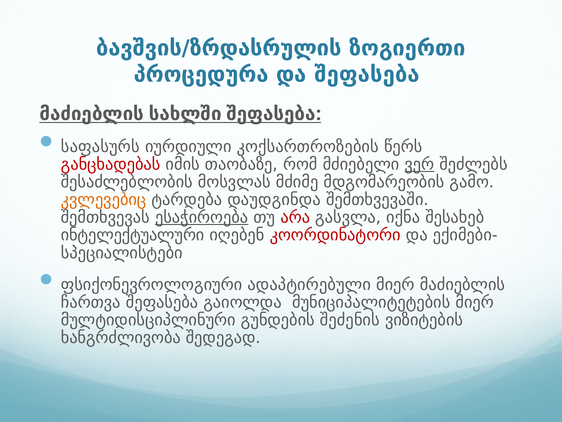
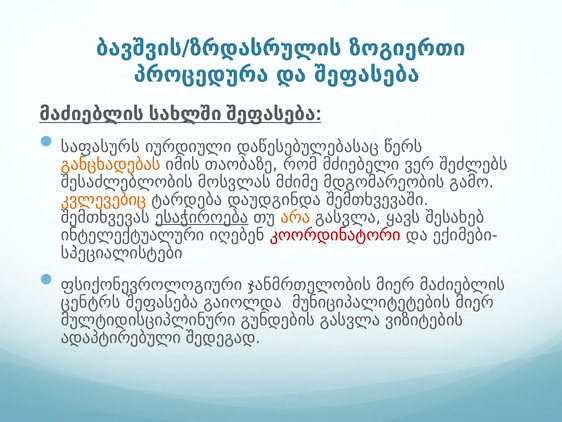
კოქსართროზების: კოქსართროზების -> დაწესებულებასაც (308, 146)
განცხადებას colour: red -> orange (111, 164)
ვერ underline: present -> none (419, 164)
არა colour: red -> orange (295, 217)
იქნა: იქნა -> ყავს (403, 217)
ადაპტირებული: ადაპტირებული -> ჯანმრთელობის (309, 284)
ჩართვა: ჩართვა -> ცენტრს (91, 302)
გუნდების შეძენის: შეძენის -> გასვლა (350, 320)
ხანგრძლივობა: ხანგრძლივობა -> ადაპტირებული (121, 337)
